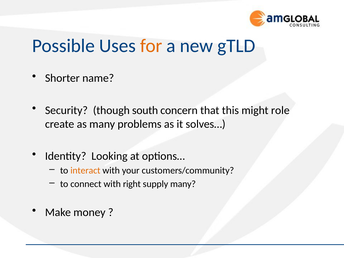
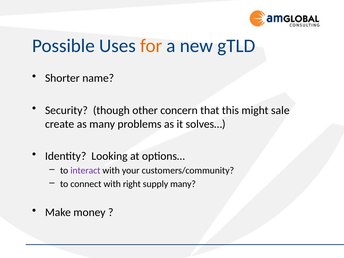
south: south -> other (145, 110)
role: role -> sale (280, 110)
interact colour: orange -> purple (85, 171)
